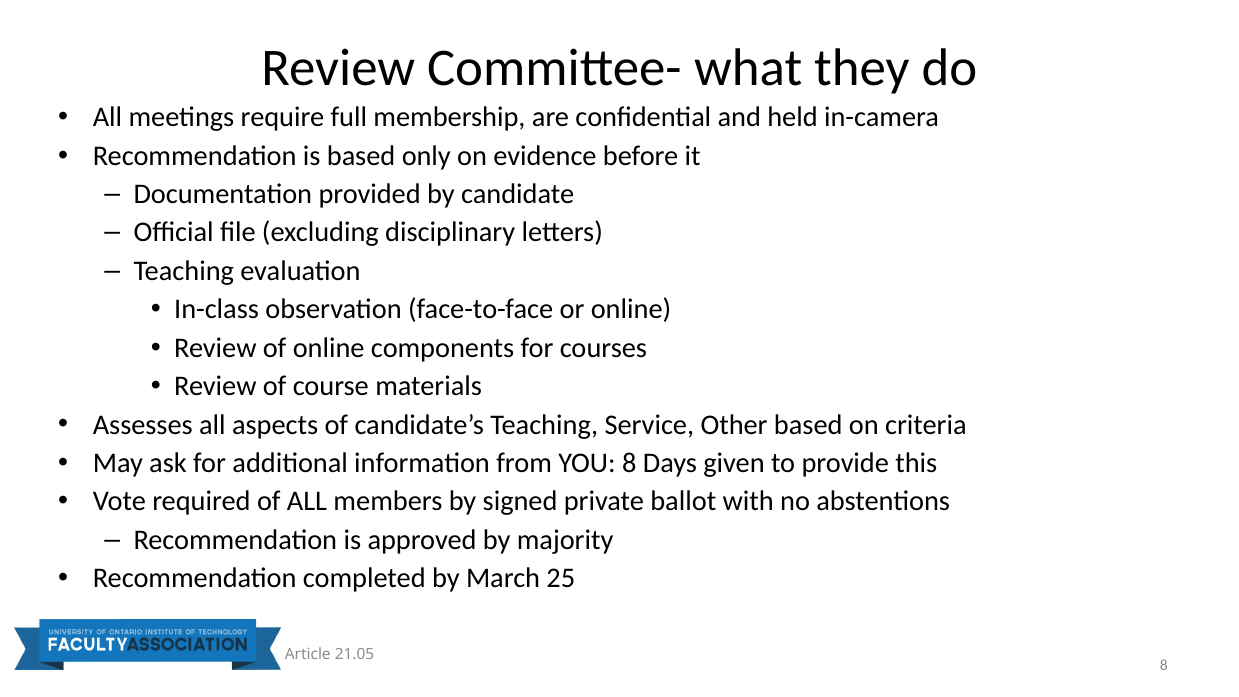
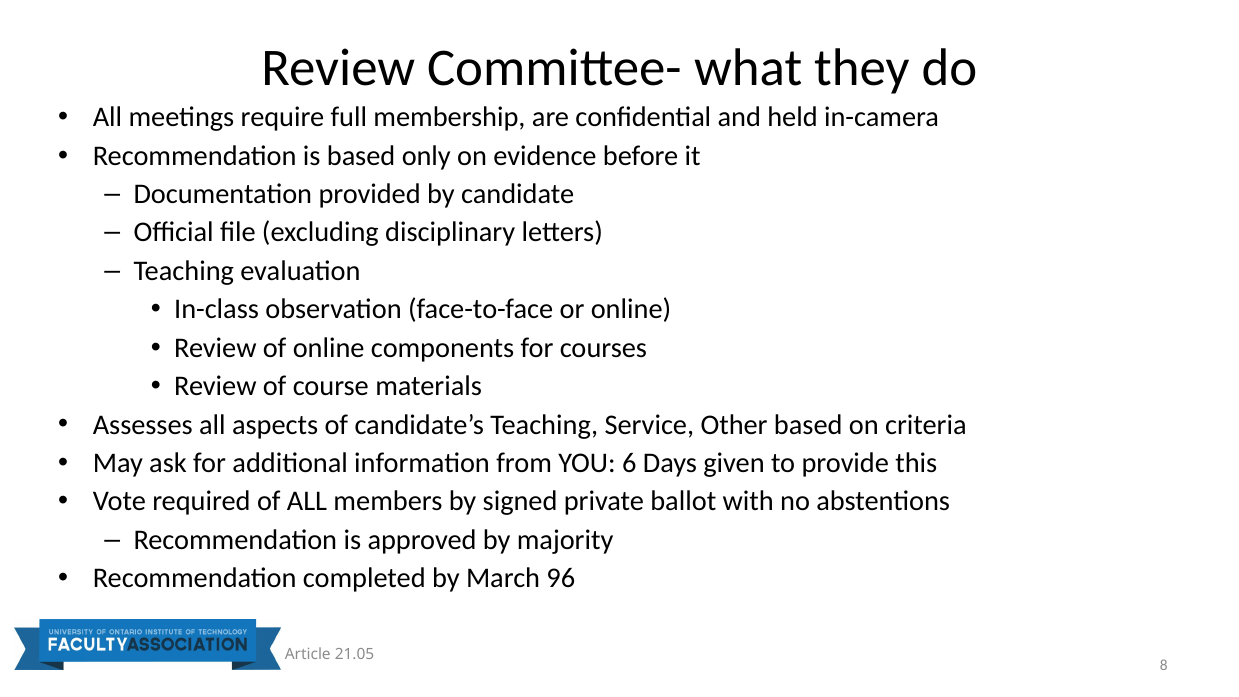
YOU 8: 8 -> 6 (629, 463)
25: 25 -> 96 (561, 578)
